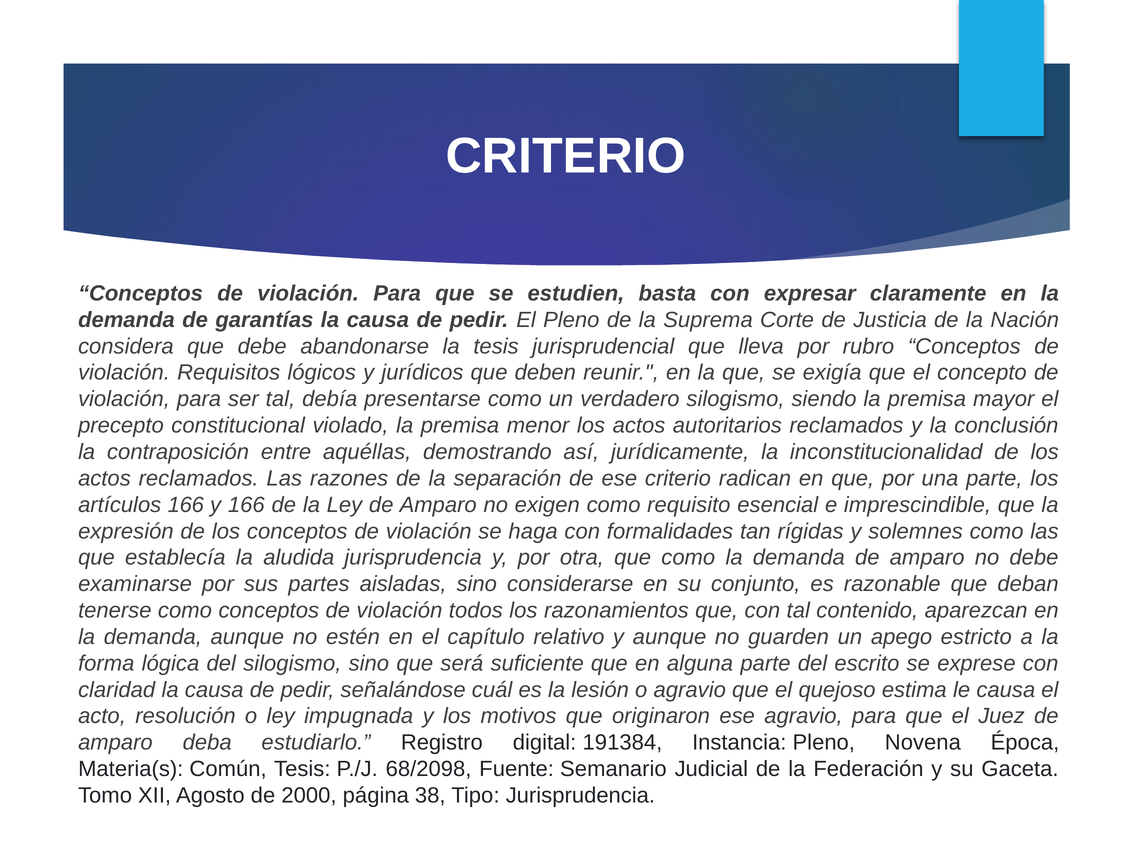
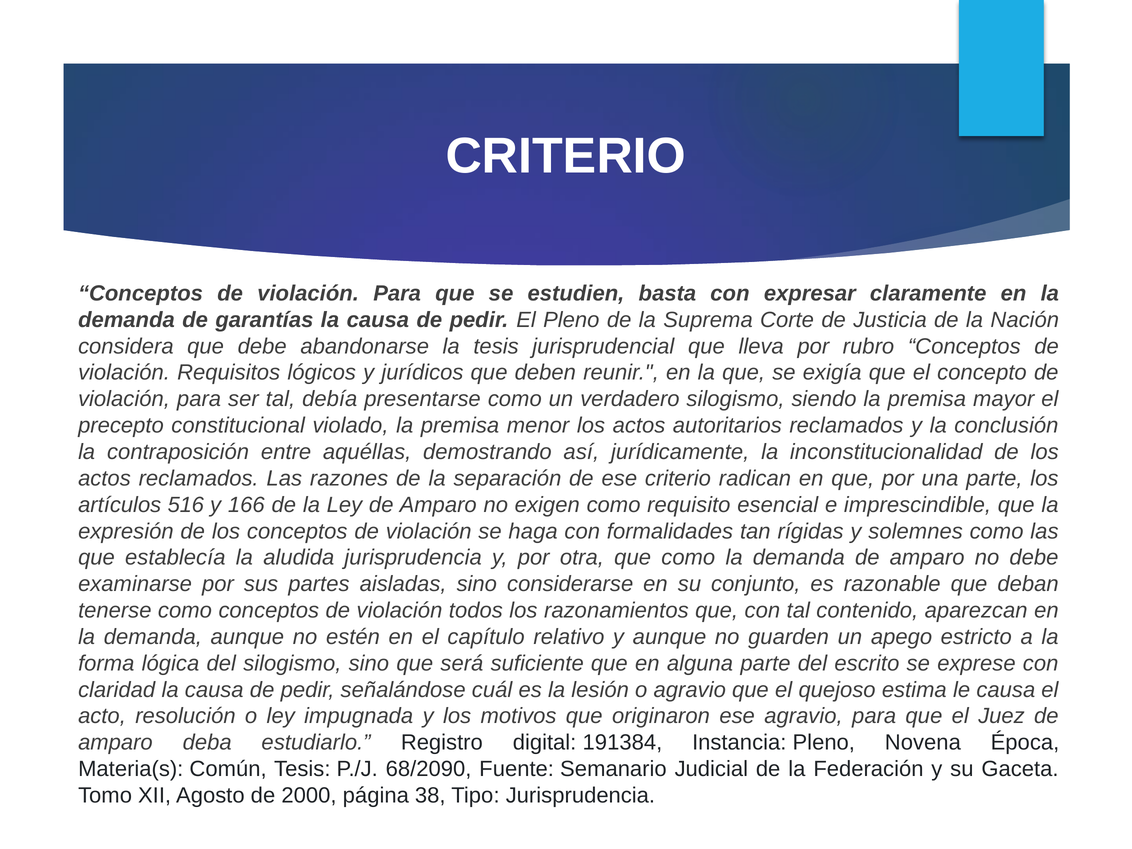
artículos 166: 166 -> 516 (186, 505)
68/2098: 68/2098 -> 68/2090 (429, 769)
